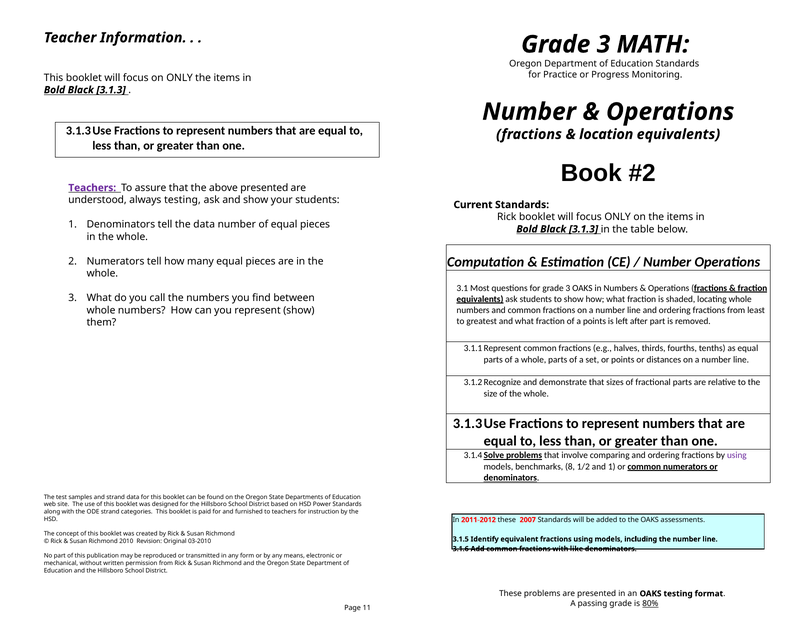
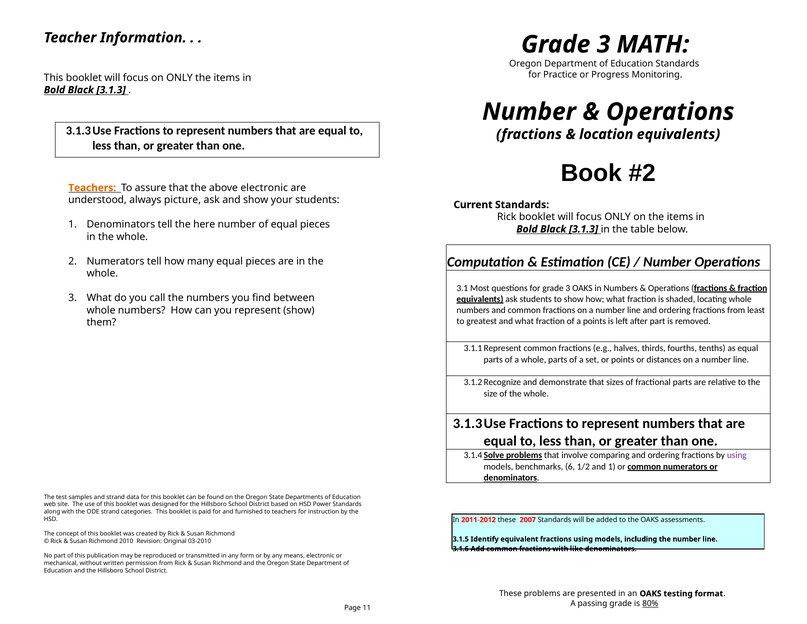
Teachers colour: purple -> orange (92, 188)
above presented: presented -> electronic (264, 188)
always testing: testing -> picture (183, 200)
the data: data -> here (204, 224)
8: 8 -> 6 (570, 466)
